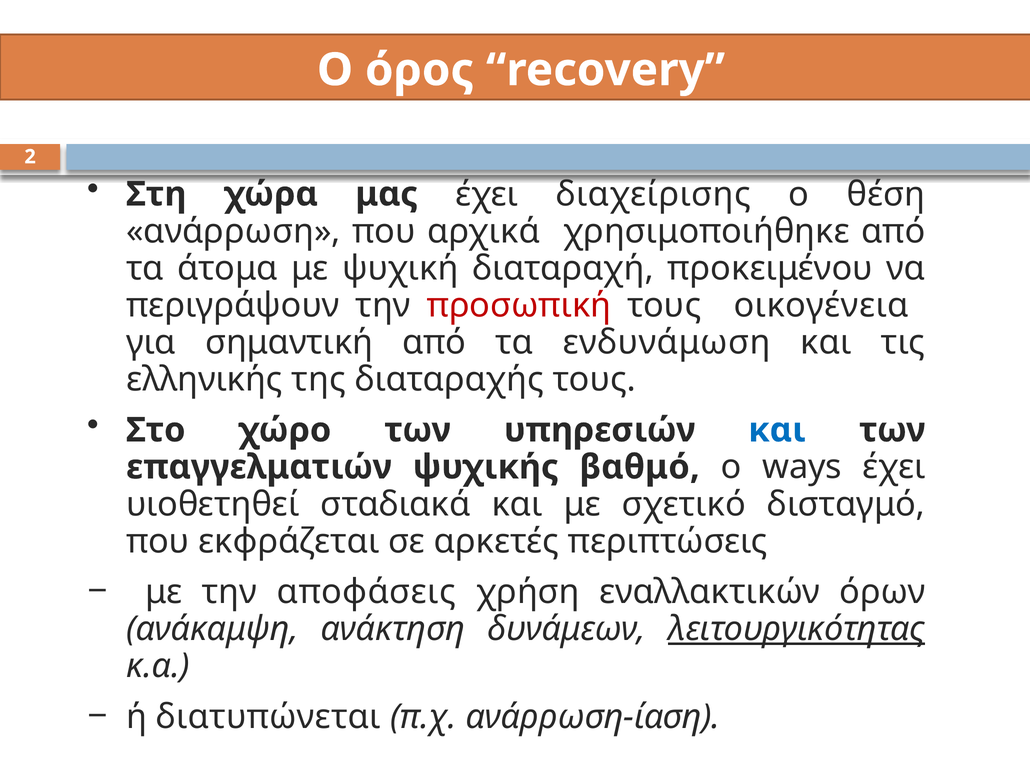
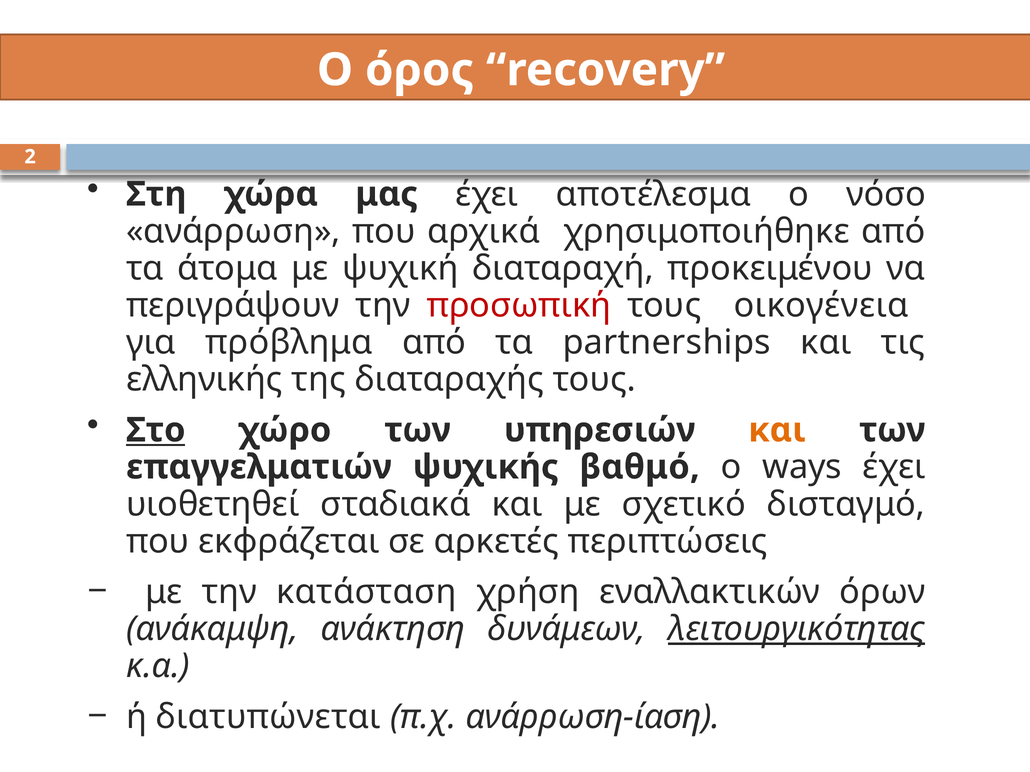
διαχείρισης: διαχείρισης -> αποτέλεσμα (653, 194)
θέση: θέση -> νόσο (886, 194)
σημαντική: σημαντική -> πρόβλημα (289, 343)
ενδυνάμωση: ενδυνάμωση -> partnerships (667, 343)
Στο underline: none -> present (156, 430)
και colour: blue -> orange (777, 430)
αποφάσεις: αποφάσεις -> κατάσταση (366, 592)
